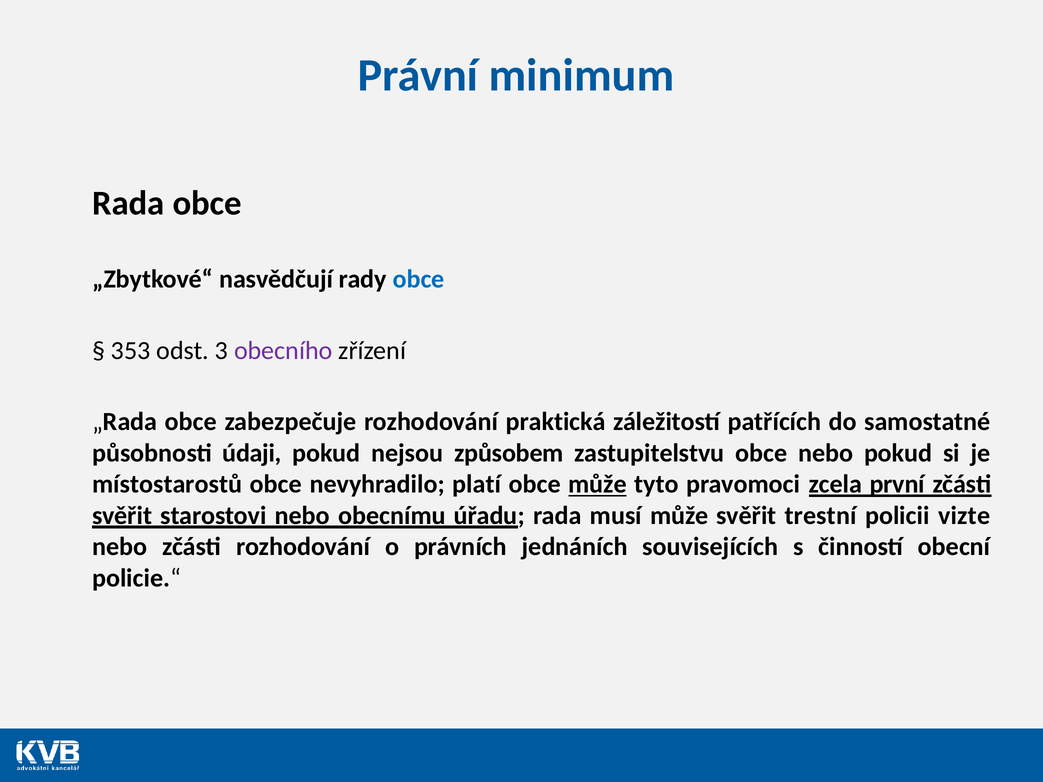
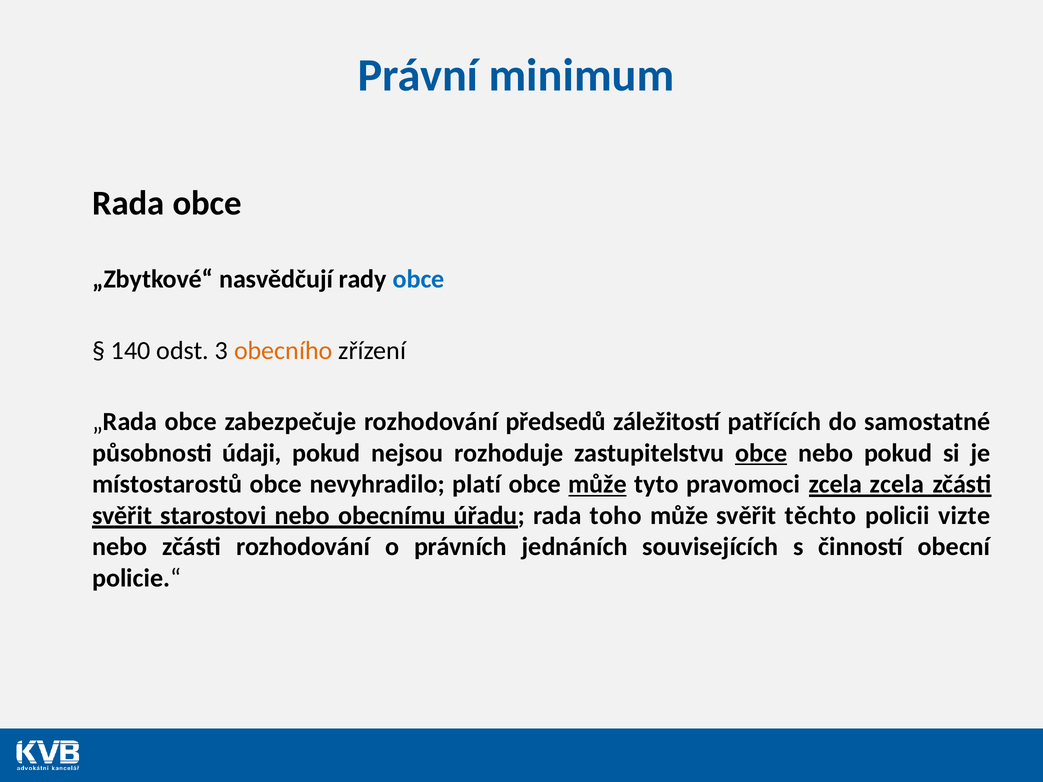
353: 353 -> 140 (131, 351)
obecního colour: purple -> orange (283, 351)
praktická: praktická -> předsedů (556, 422)
způsobem: způsobem -> rozhoduje (509, 453)
obce underline: none -> present (761, 453)
zcela první: první -> zcela (897, 484)
musí: musí -> toho (616, 516)
trestní: trestní -> těchto (821, 516)
